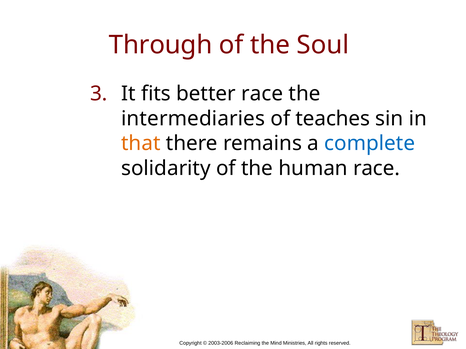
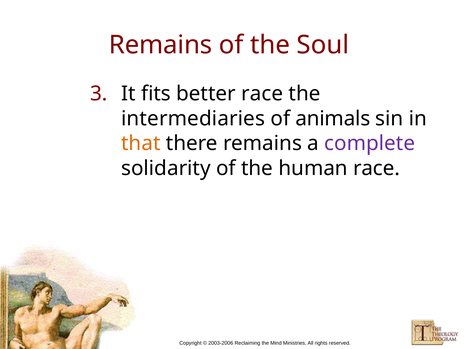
Through: Through -> Remains (161, 45)
teaches: teaches -> animals (333, 119)
complete colour: blue -> purple (370, 144)
